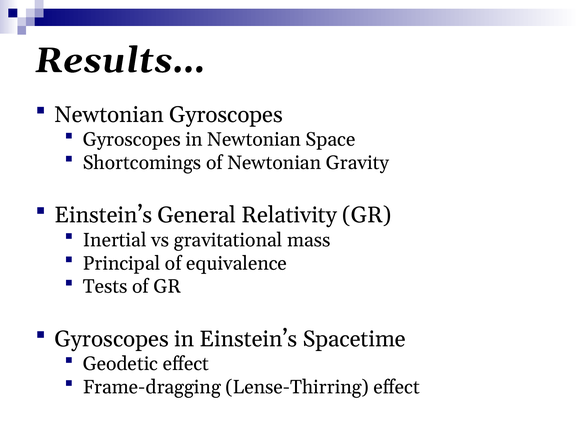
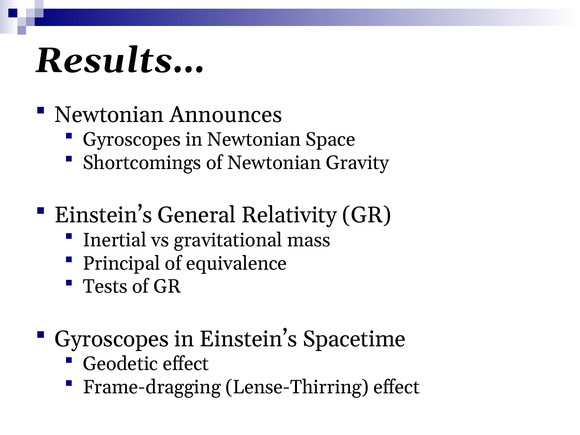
Newtonian Gyroscopes: Gyroscopes -> Announces (226, 115)
